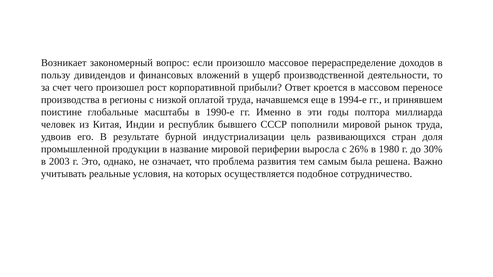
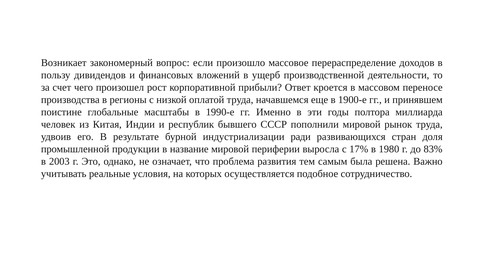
1994-е: 1994-е -> 1900-е (352, 100)
цель: цель -> ради (301, 137)
26%: 26% -> 17% (359, 149)
30%: 30% -> 83% (433, 149)
